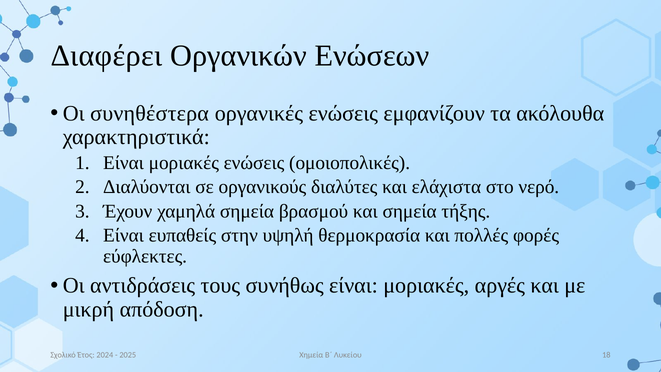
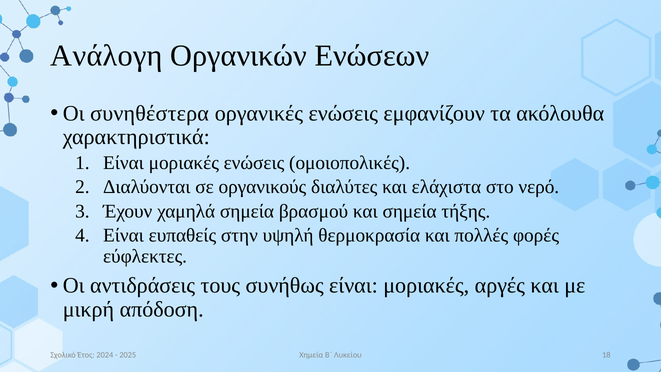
Διαφέρει: Διαφέρει -> Ανάλογη (106, 56)
